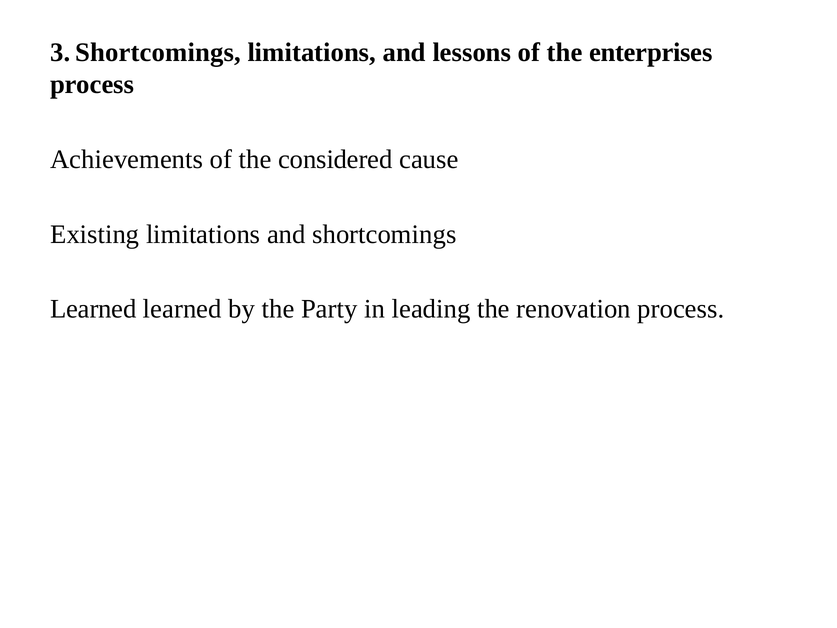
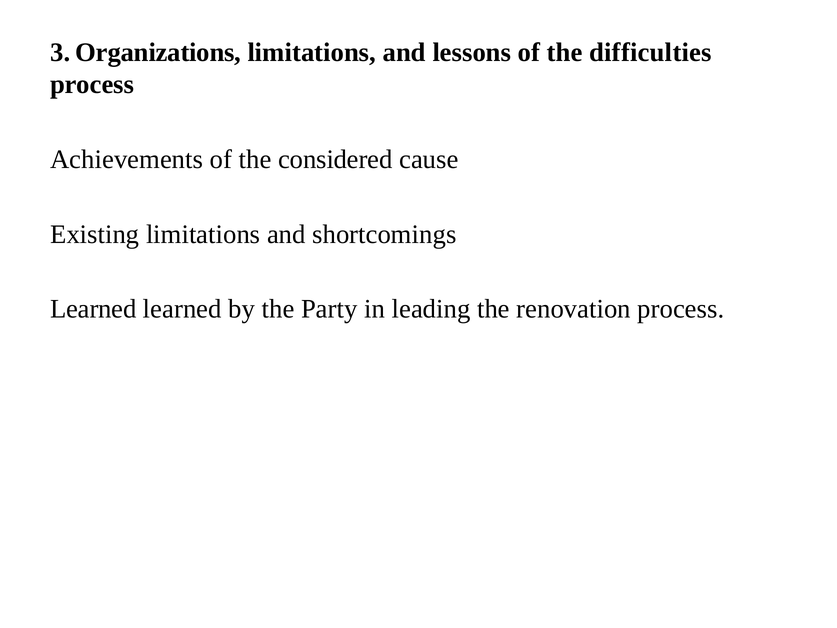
3 Shortcomings: Shortcomings -> Organizations (158, 53)
enterprises: enterprises -> difficulties (651, 53)
